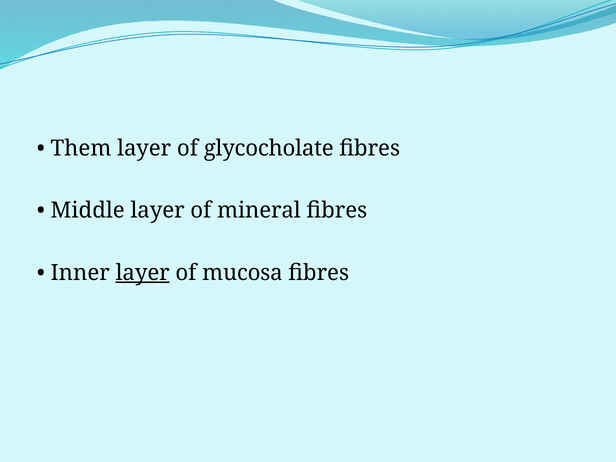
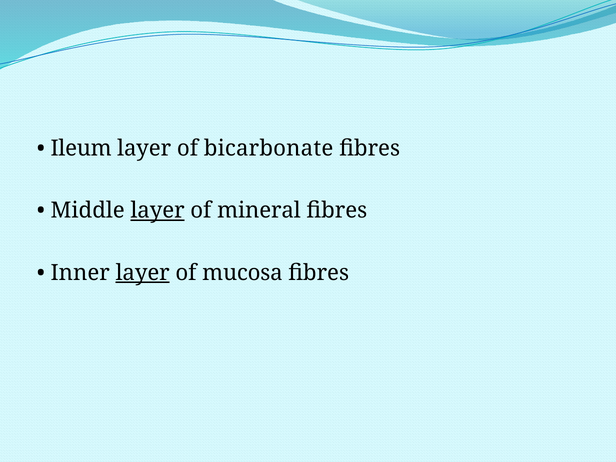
Them: Them -> Ileum (81, 148)
glycocholate: glycocholate -> bicarbonate (269, 148)
layer underline: none -> present (158, 211)
